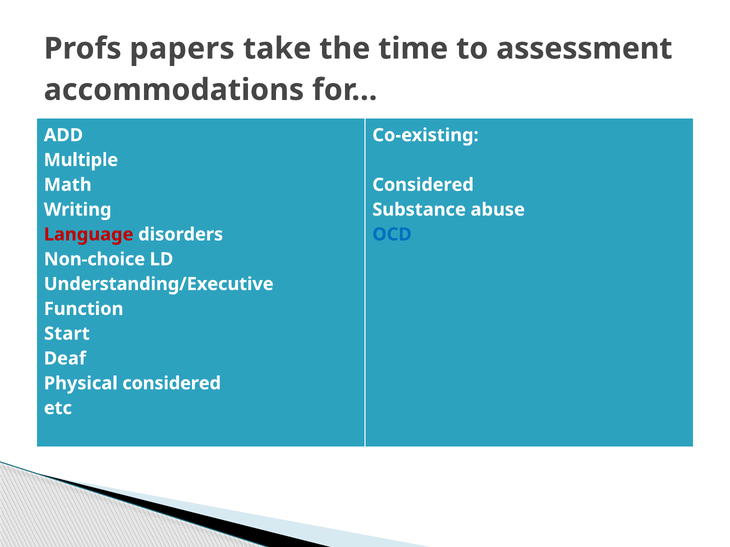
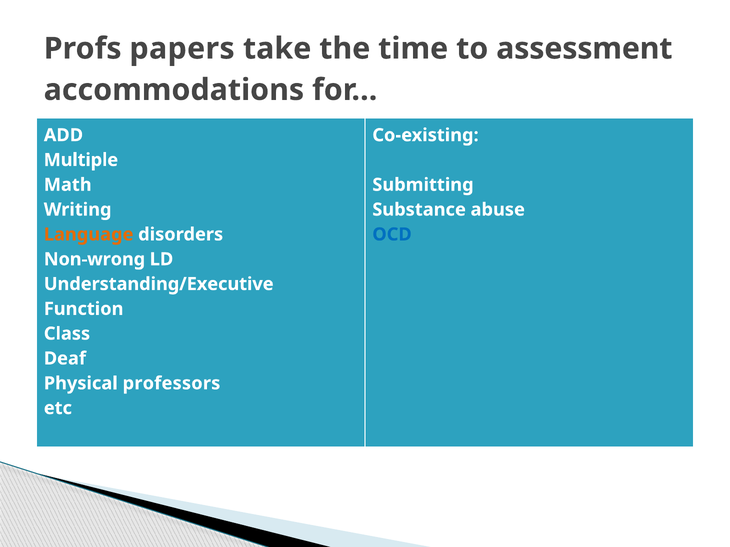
Considered: Considered -> Submitting (423, 185)
Language colour: red -> orange (89, 235)
Non-choice: Non-choice -> Non-wrong (94, 259)
Start: Start -> Class (67, 334)
Physical considered: considered -> professors (171, 384)
